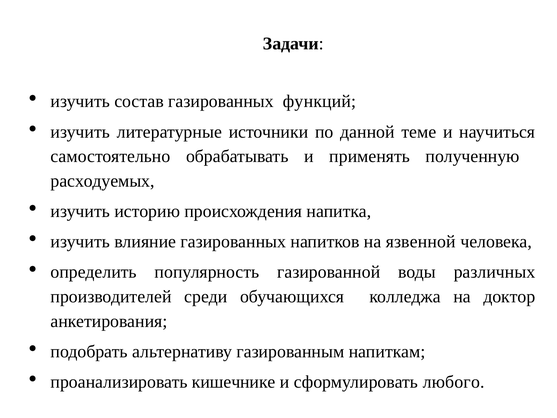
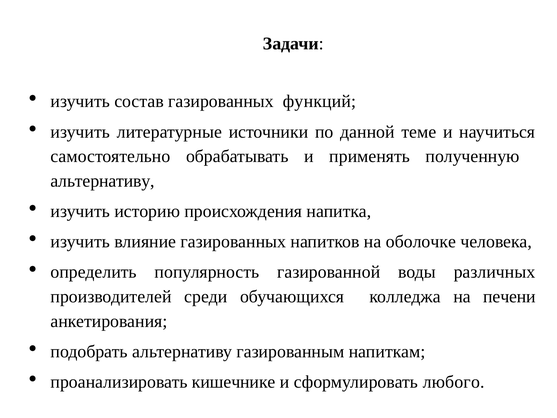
расходуемых: расходуемых -> альтернативу (103, 181)
язвенной: язвенной -> оболочке (421, 242)
доктор: доктор -> печени (509, 296)
